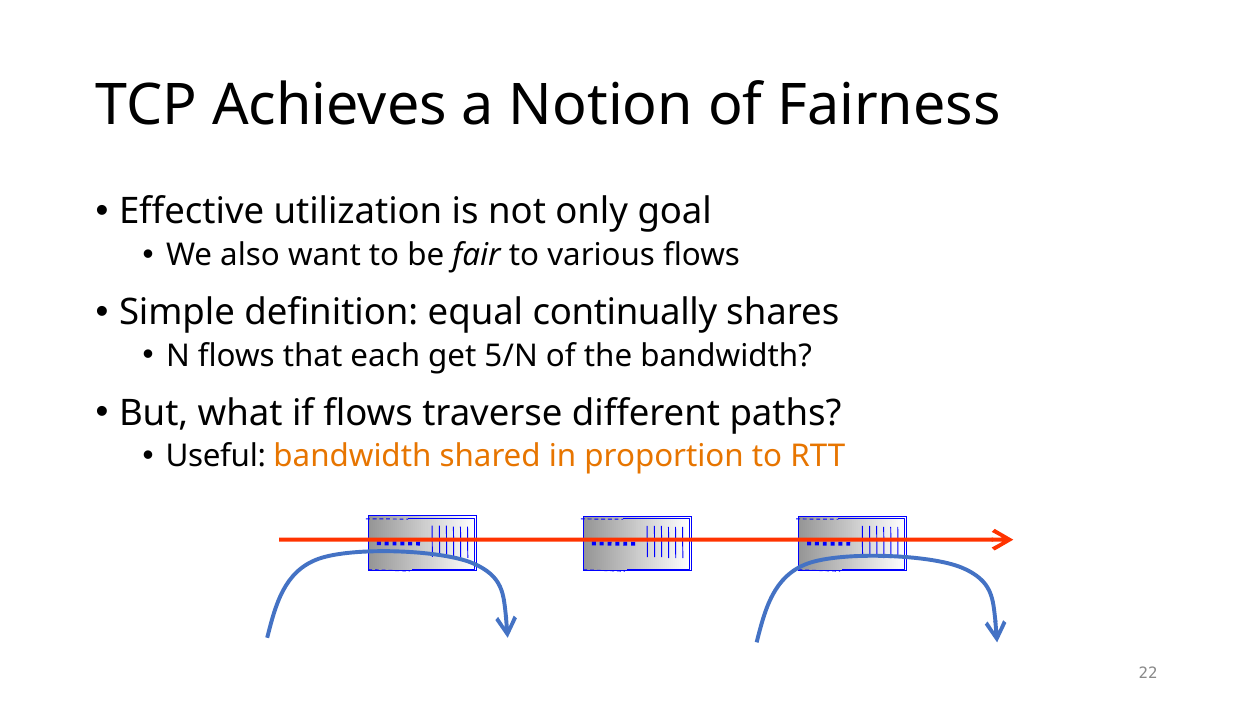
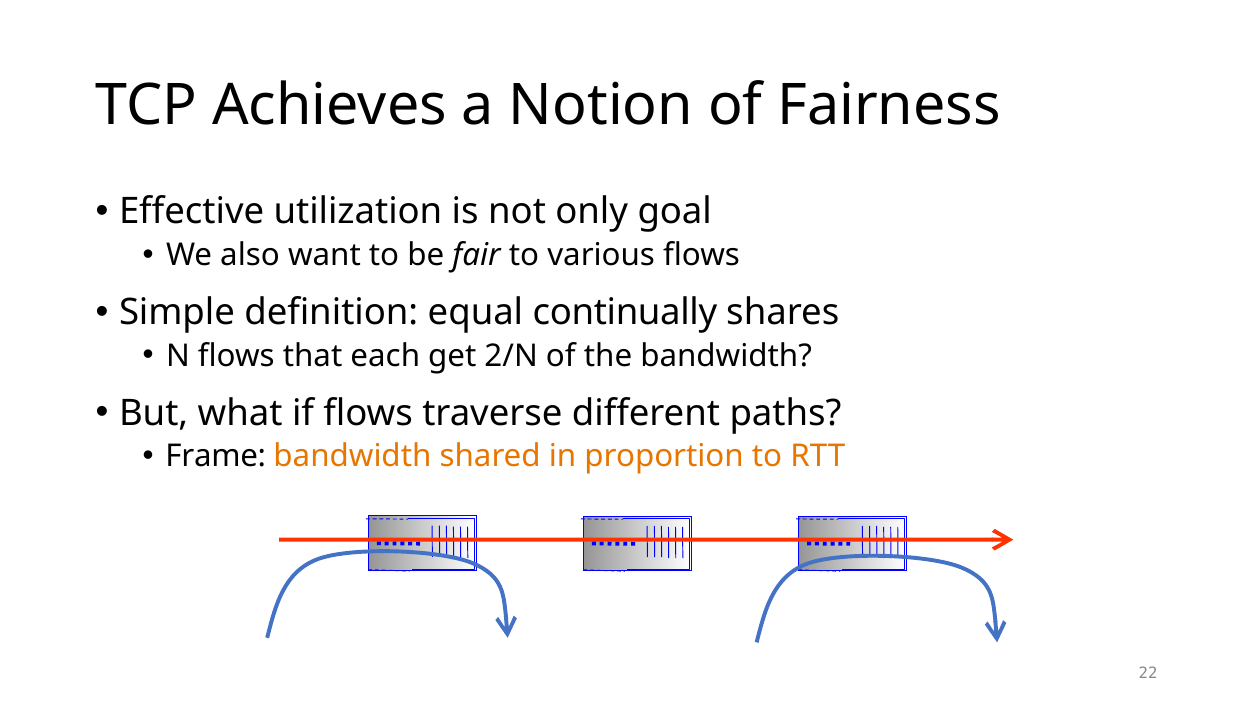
5/N: 5/N -> 2/N (511, 356)
Useful: Useful -> Frame (216, 456)
